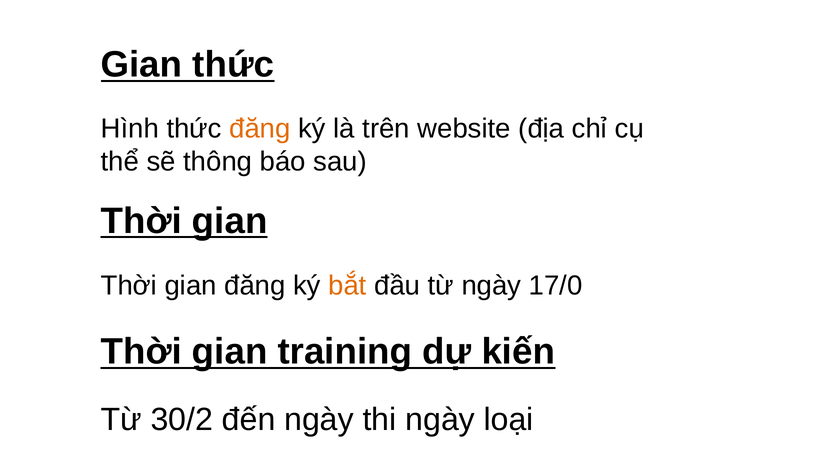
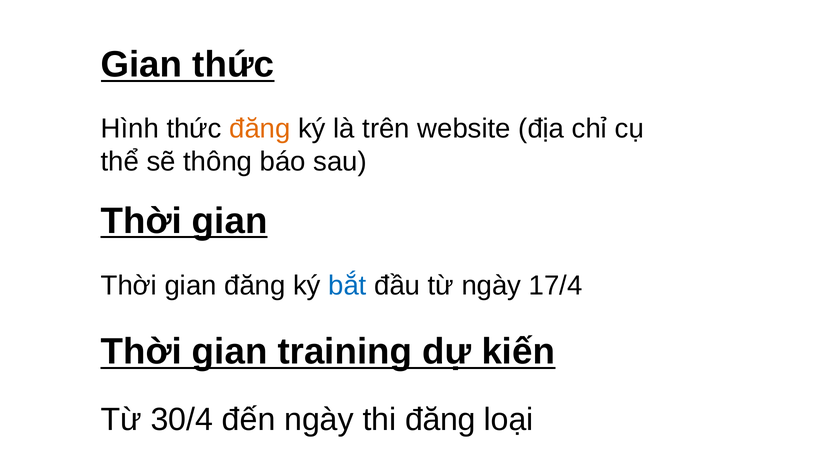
bắt colour: orange -> blue (347, 286)
17/0: 17/0 -> 17/4 (556, 286)
30/2: 30/2 -> 30/4 (182, 419)
thi ngày: ngày -> đăng (440, 419)
